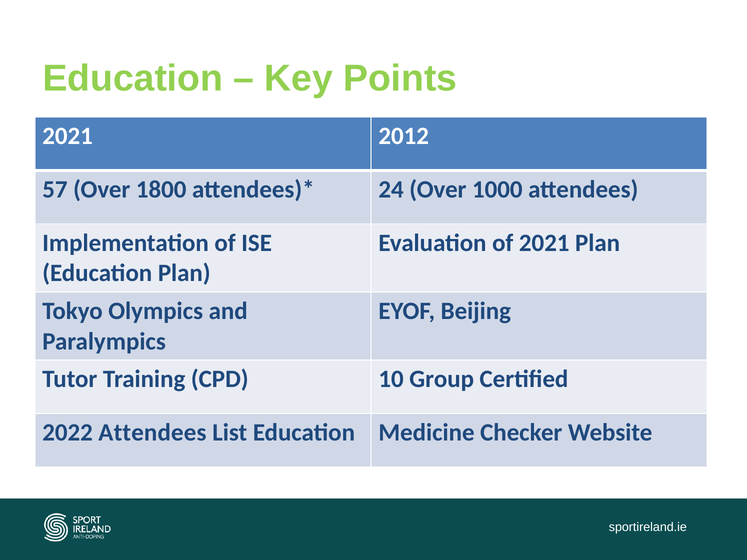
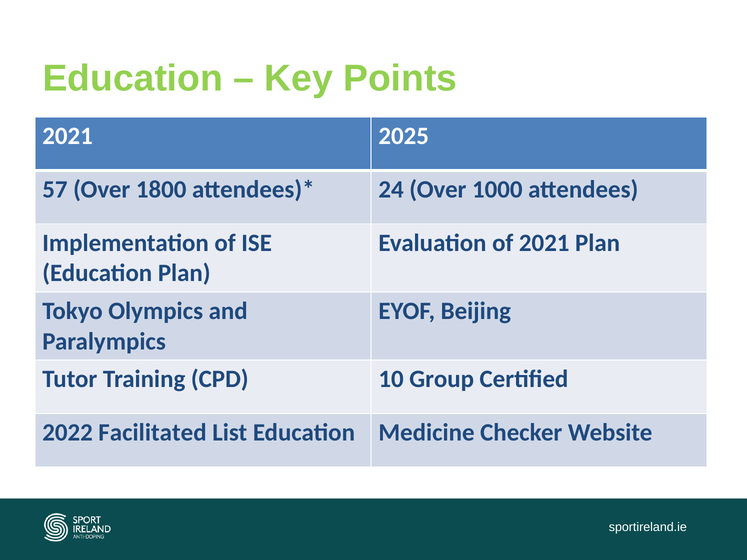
2012: 2012 -> 2025 (404, 136)
2022 Attendees: Attendees -> Facilitated (152, 433)
